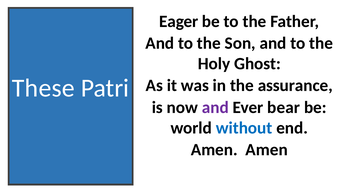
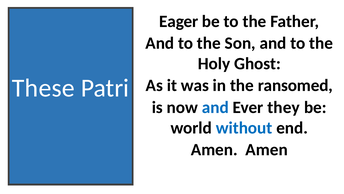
assurance: assurance -> ransomed (295, 85)
and colour: purple -> blue (215, 107)
bear: bear -> they (284, 107)
